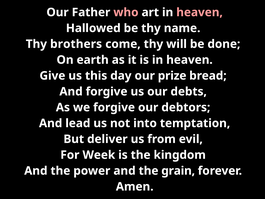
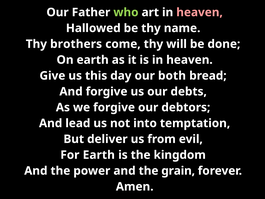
who colour: pink -> light green (126, 12)
prize: prize -> both (172, 76)
For Week: Week -> Earth (99, 155)
